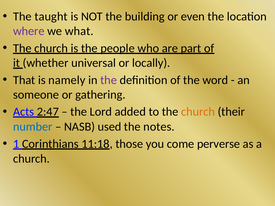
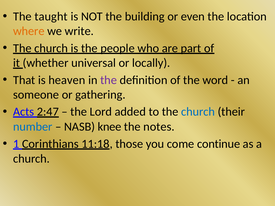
where colour: purple -> orange (29, 31)
what: what -> write (79, 31)
namely: namely -> heaven (67, 80)
church colour: orange -> blue (198, 112)
used: used -> knee (110, 127)
perverse: perverse -> continue (219, 144)
